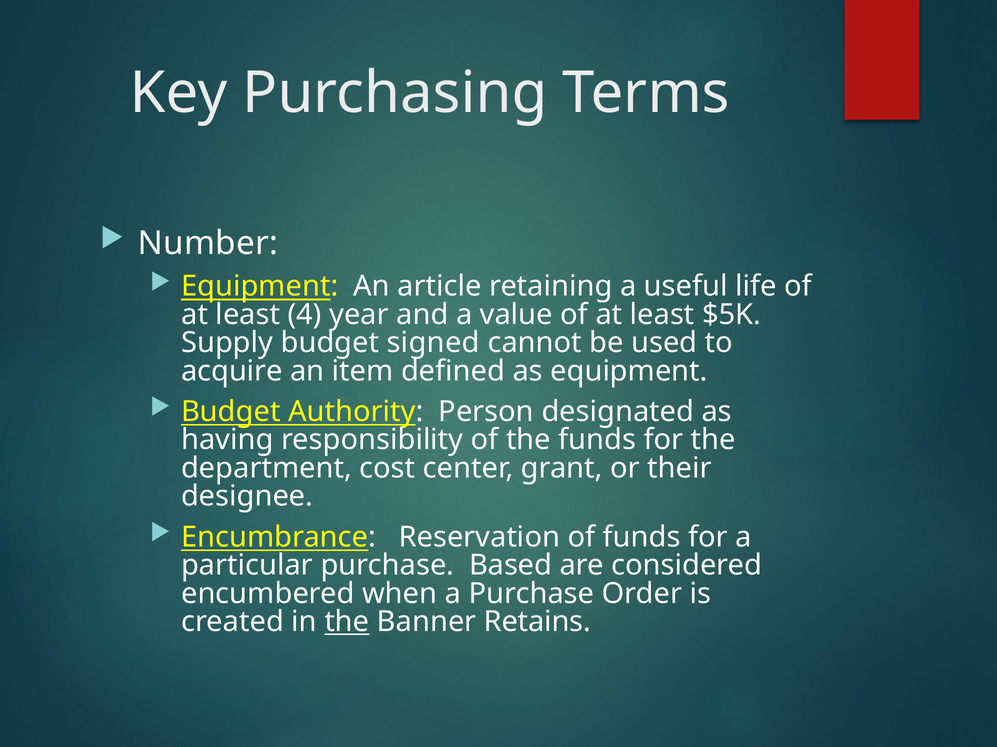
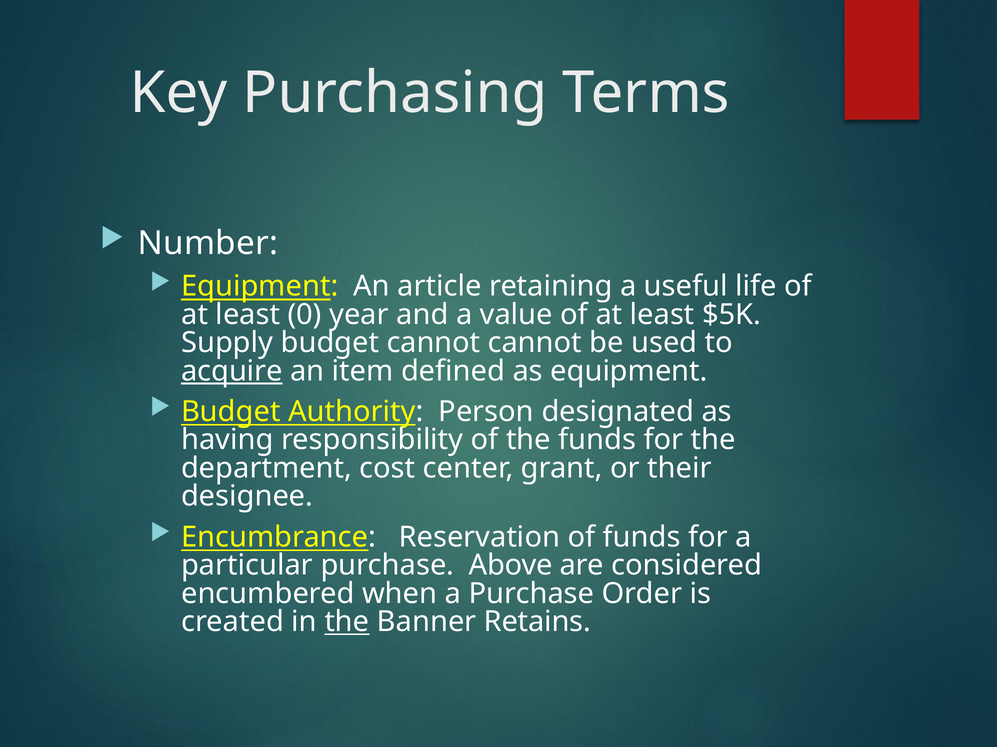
4: 4 -> 0 (305, 315)
budget signed: signed -> cannot (433, 343)
acquire underline: none -> present (232, 371)
Based: Based -> Above (511, 566)
